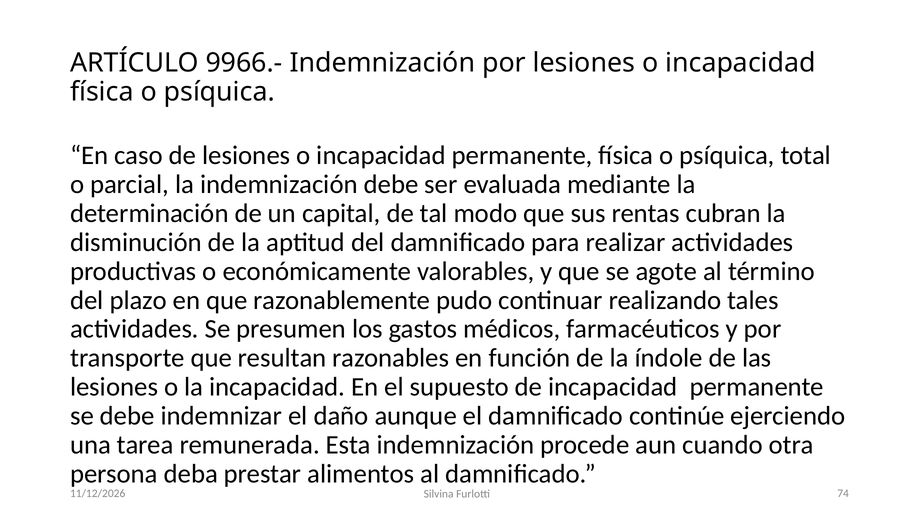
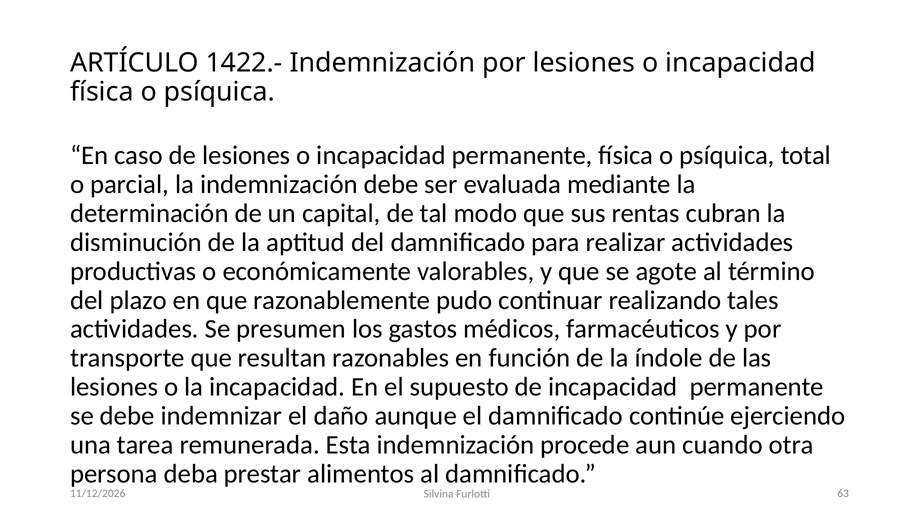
9966.-: 9966.- -> 1422.- (244, 63)
74: 74 -> 63 (843, 494)
